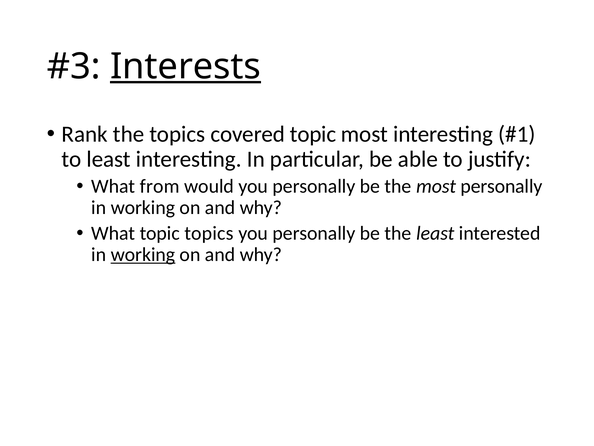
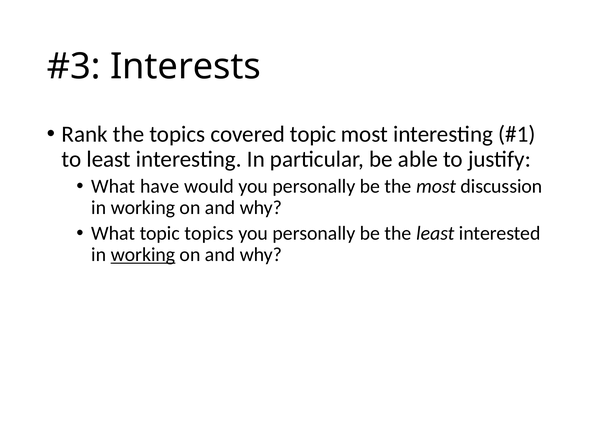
Interests underline: present -> none (186, 67)
from: from -> have (160, 186)
most personally: personally -> discussion (501, 186)
